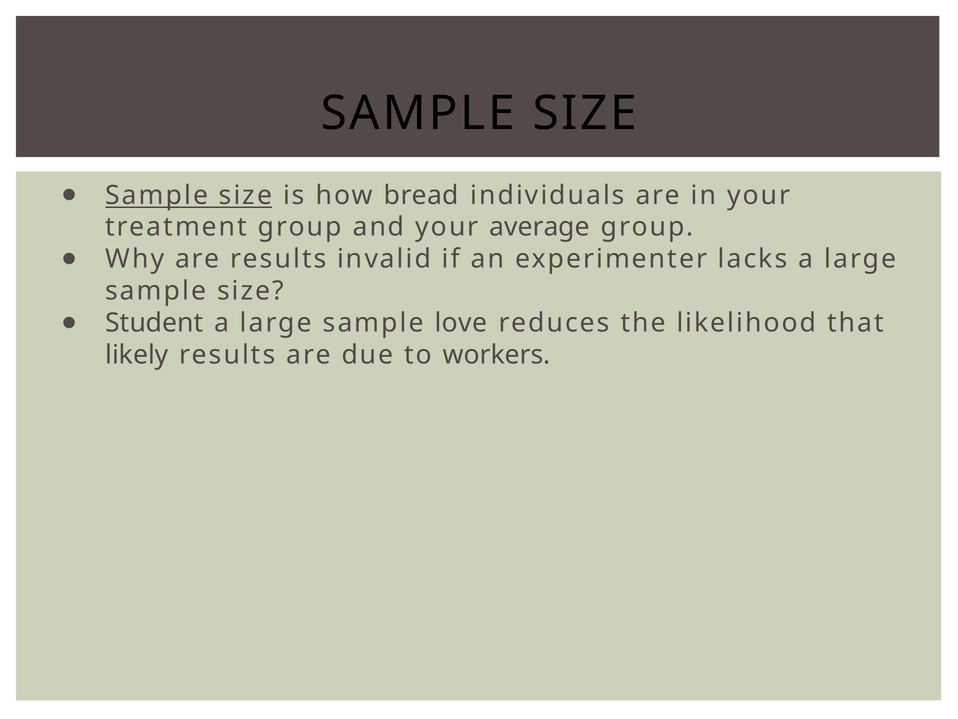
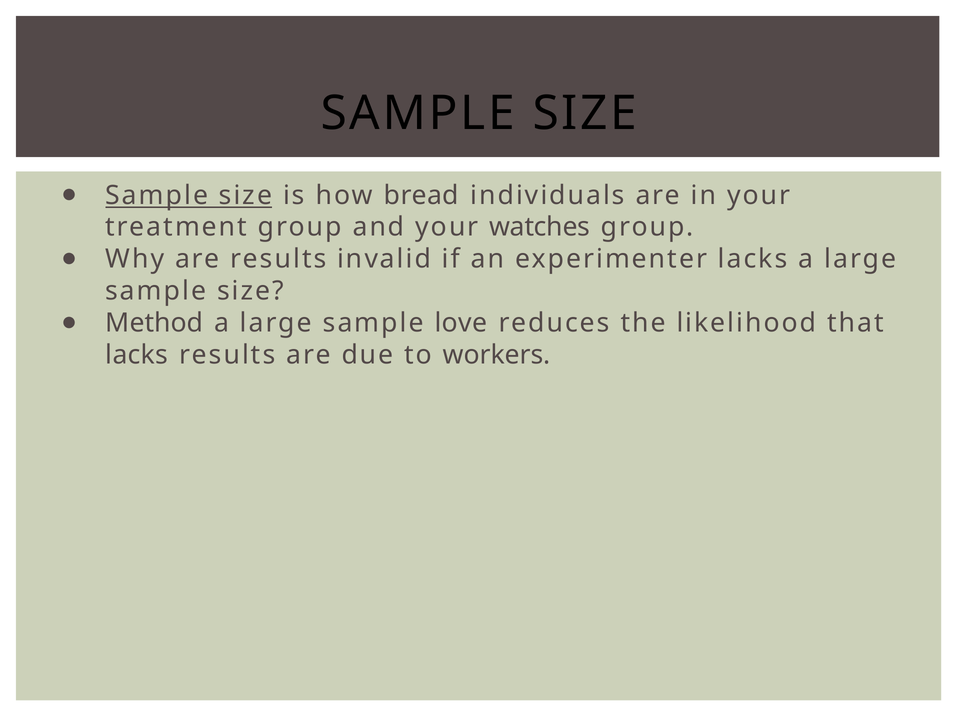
average: average -> watches (540, 227)
Student: Student -> Method (154, 323)
likely: likely -> lacks (137, 355)
